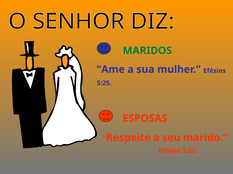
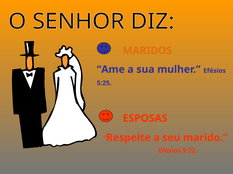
MARIDOS colour: green -> orange (147, 51)
